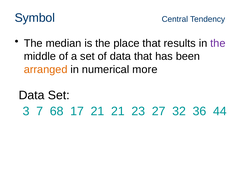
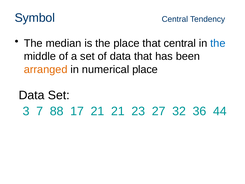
that results: results -> central (180, 43)
the colour: purple -> blue (218, 43)
numerical more: more -> place (145, 69)
68: 68 -> 88 (57, 111)
